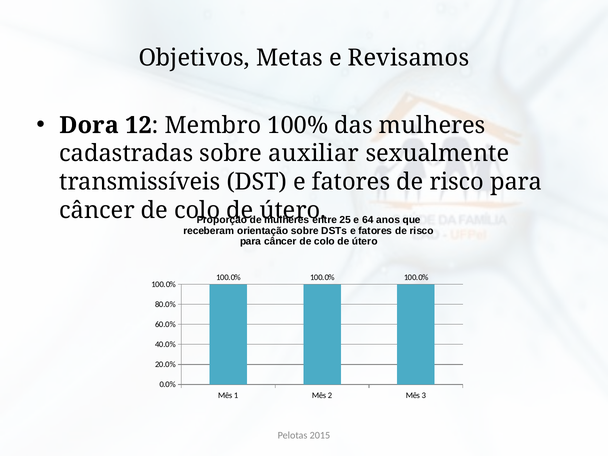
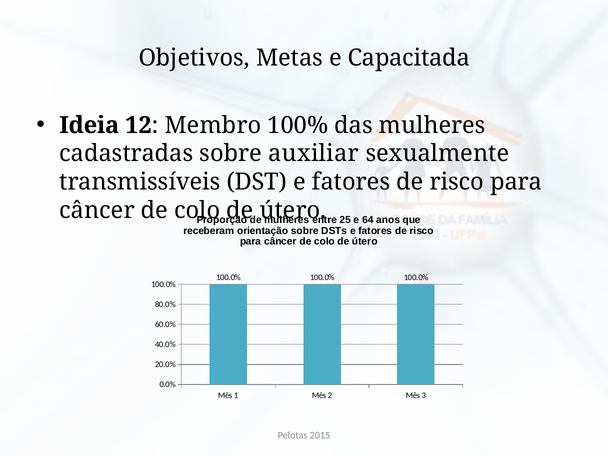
Revisamos: Revisamos -> Capacitada (409, 58)
Dora: Dora -> Ideia (89, 125)
